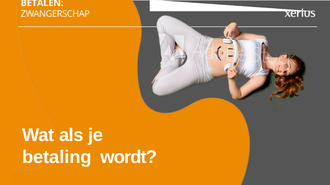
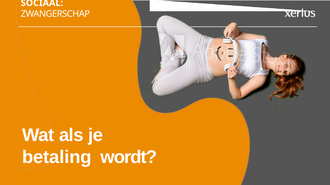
BETALEN: BETALEN -> SOCIAAL (42, 3)
